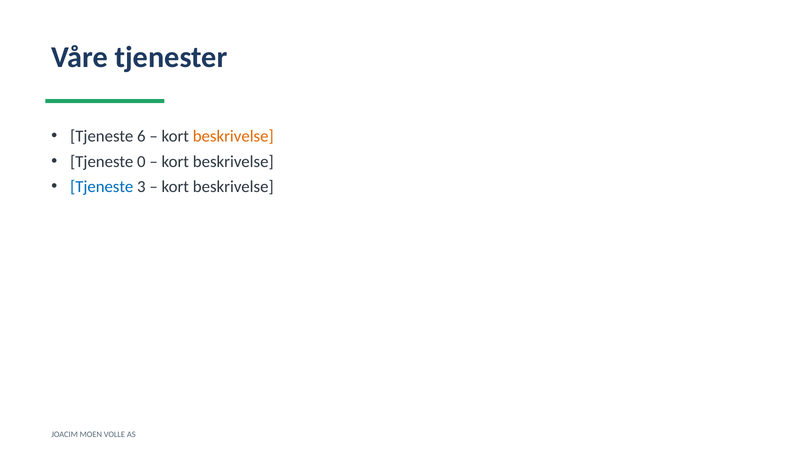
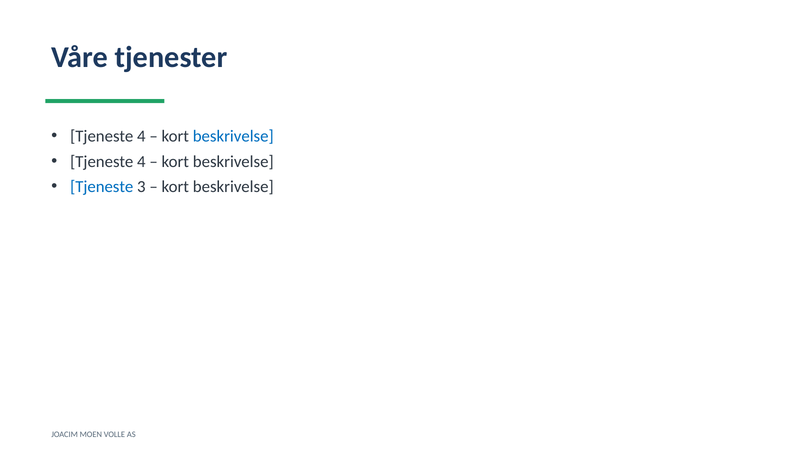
6: 6 -> 4 (141, 137)
beskrivelse colour: orange -> blue (233, 137)
0: 0 -> 4 (141, 162)
